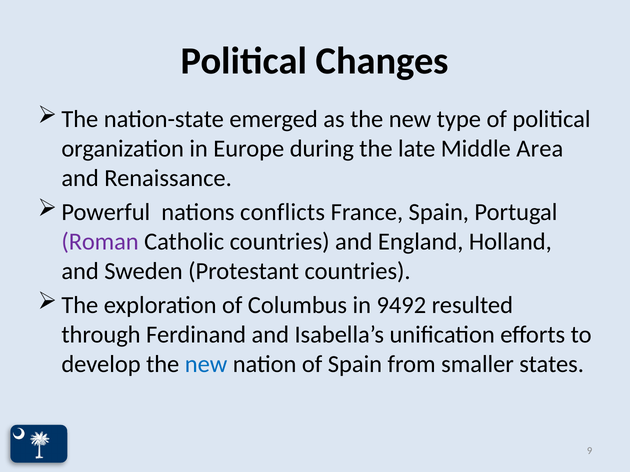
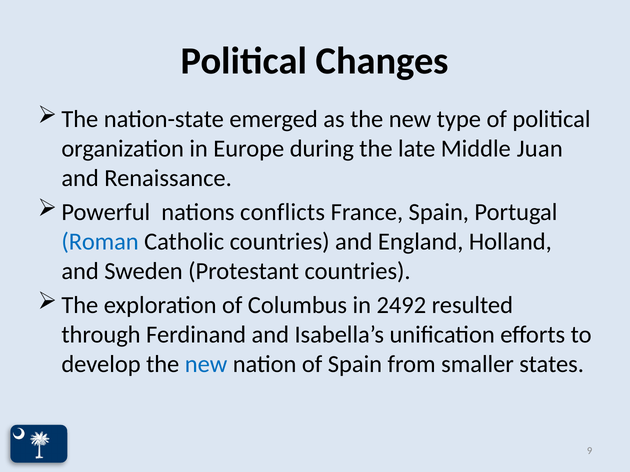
Area: Area -> Juan (540, 149)
Roman colour: purple -> blue (100, 242)
9492: 9492 -> 2492 (401, 306)
